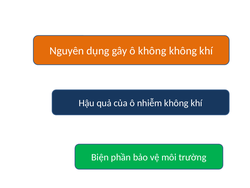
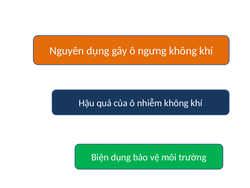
ô không: không -> ngưng (152, 51)
Biện phần: phần -> dụng (121, 157)
